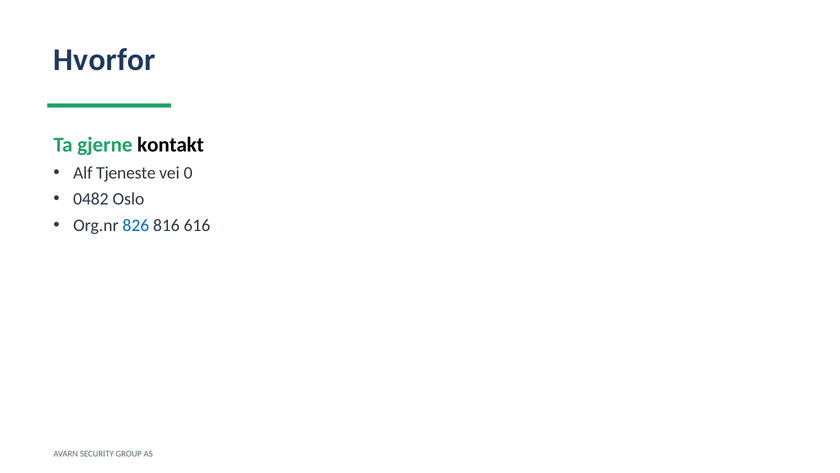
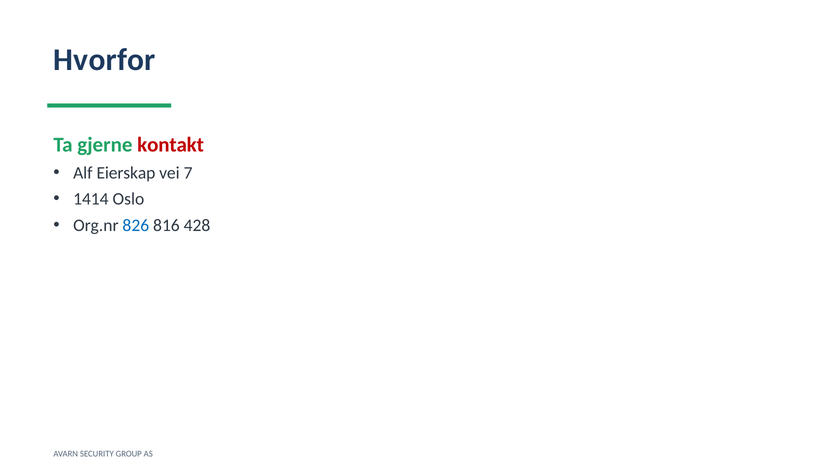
kontakt colour: black -> red (171, 145)
Tjeneste: Tjeneste -> Eierskap (126, 173)
0: 0 -> 7 (188, 173)
0482: 0482 -> 1414 (91, 199)
616: 616 -> 428 (197, 225)
